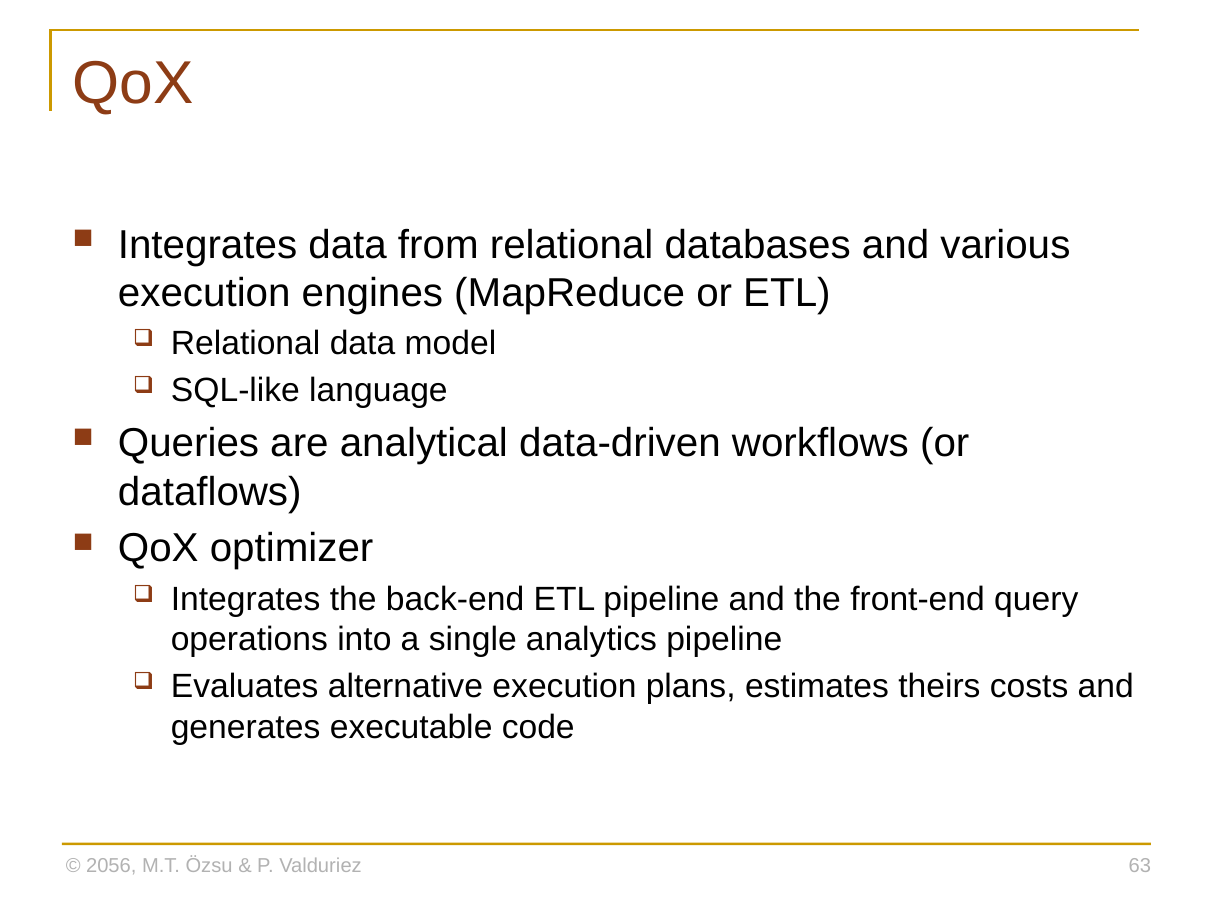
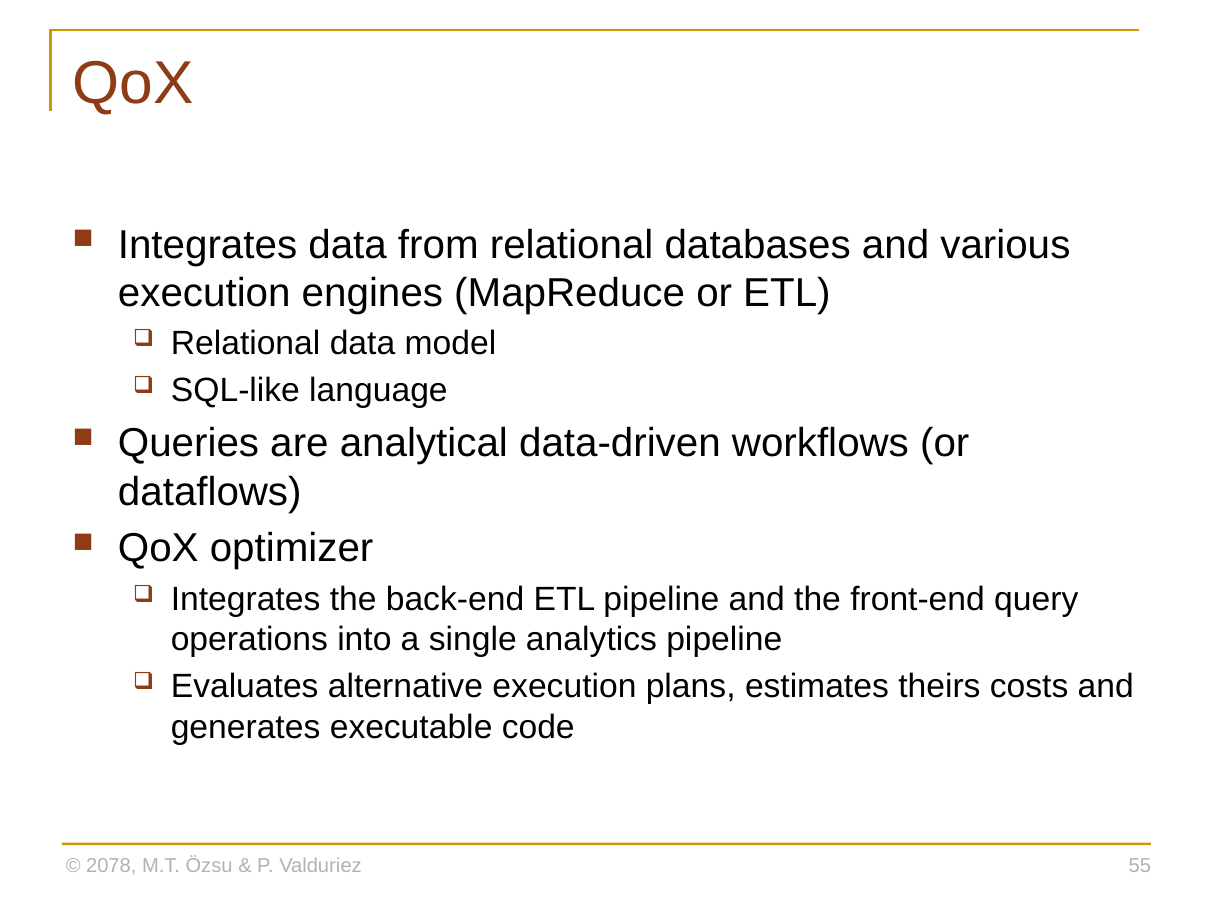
2056: 2056 -> 2078 (111, 867)
63: 63 -> 55 (1140, 867)
